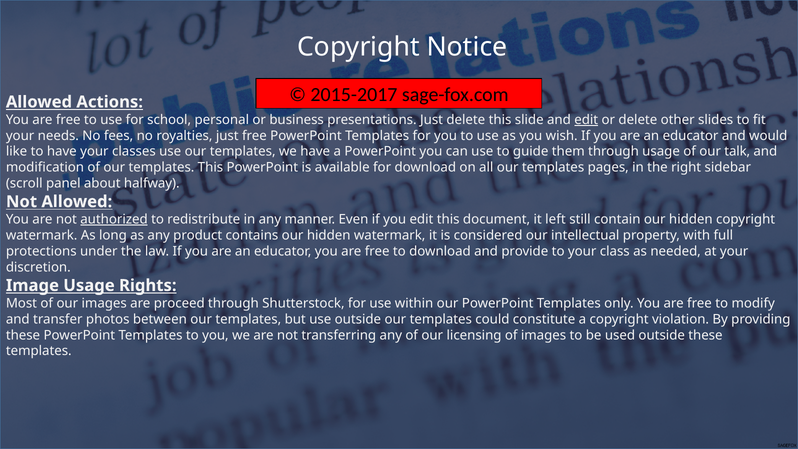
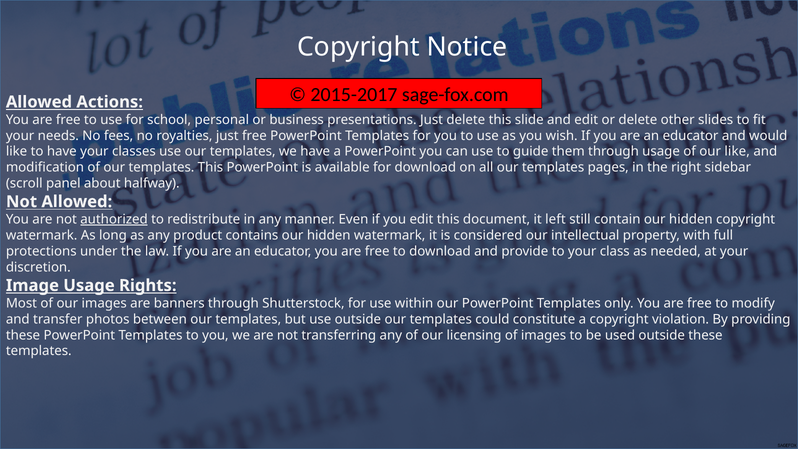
edit underline: present -> none (586, 120)
our talk: talk -> like (737, 152)
proceed: proceed -> banners (179, 303)
